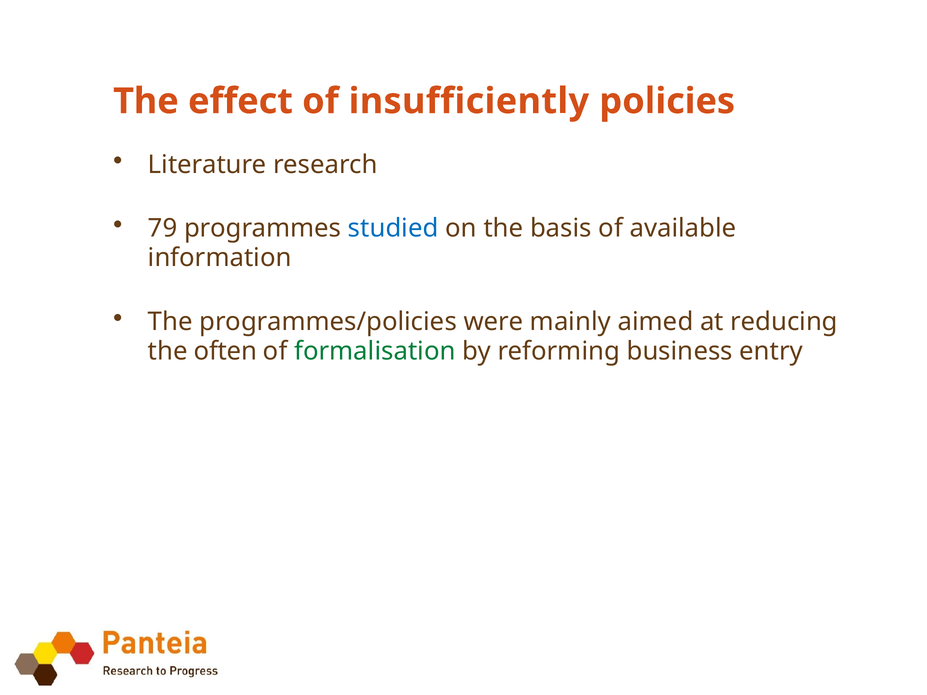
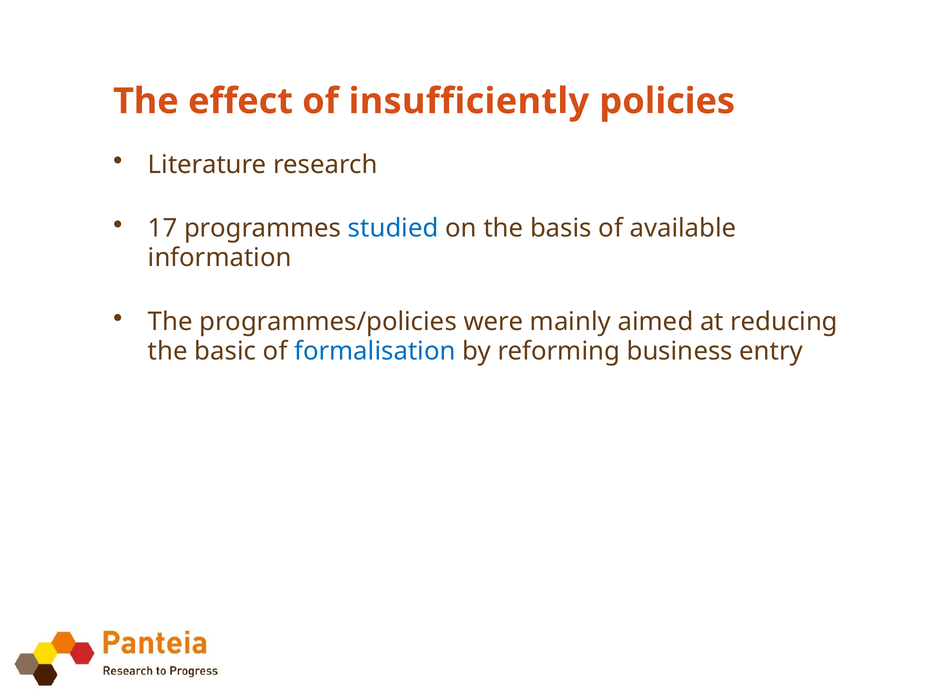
79: 79 -> 17 (163, 229)
often: often -> basic (225, 351)
formalisation colour: green -> blue (375, 351)
